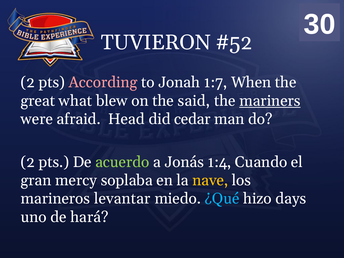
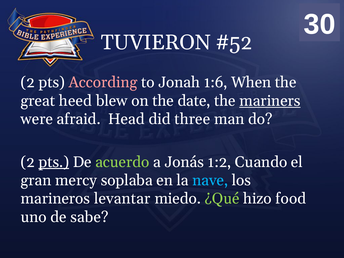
1:7: 1:7 -> 1:6 (216, 82)
what: what -> heed (75, 101)
said: said -> date (194, 101)
cedar: cedar -> three (192, 119)
pts underline: none -> present (54, 162)
1:4: 1:4 -> 1:2 (220, 162)
nave colour: yellow -> light blue (210, 180)
¿Qué colour: light blue -> light green (222, 199)
days: days -> food (291, 199)
hará: hará -> sabe (89, 217)
